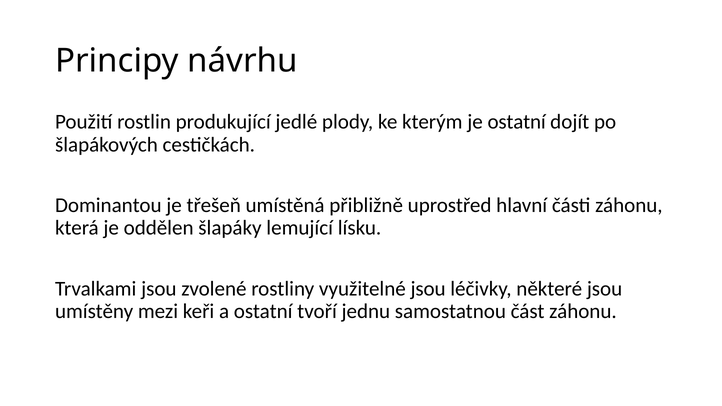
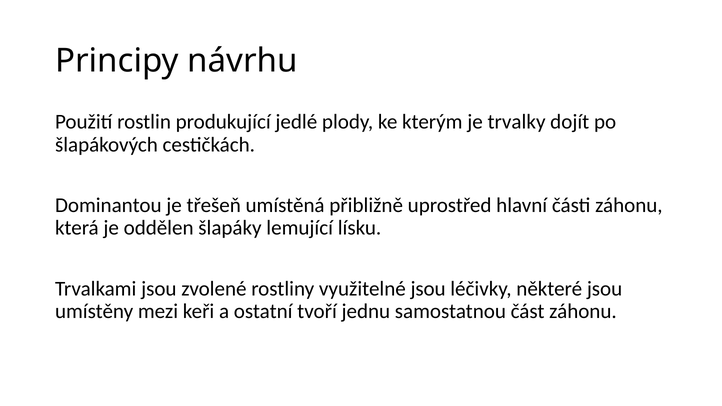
je ostatní: ostatní -> trvalky (517, 122)
